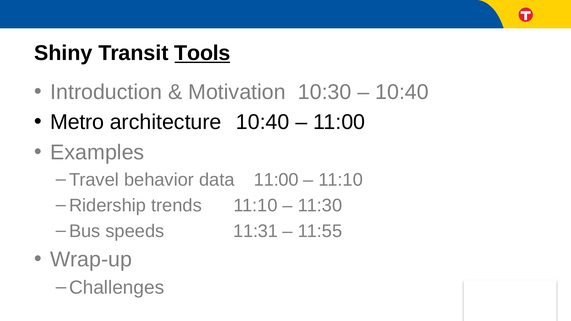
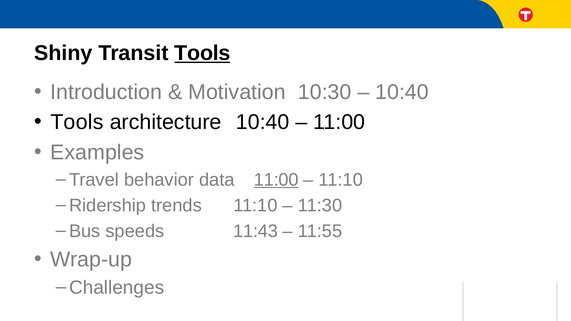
Metro: Metro -> Tools (77, 122)
11:00 underline: none -> present (276, 180)
11:31: 11:31 -> 11:43 (256, 231)
